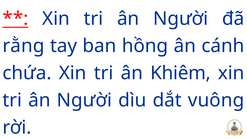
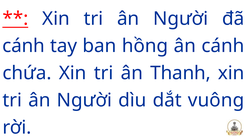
rằng: rằng -> cánh (24, 46)
Khiêm: Khiêm -> Thanh (181, 73)
